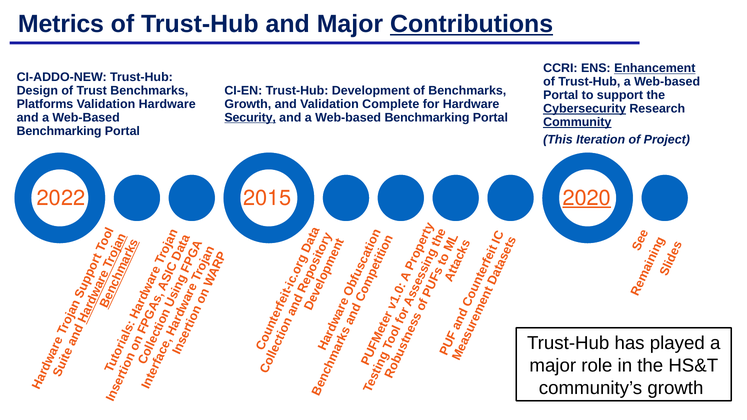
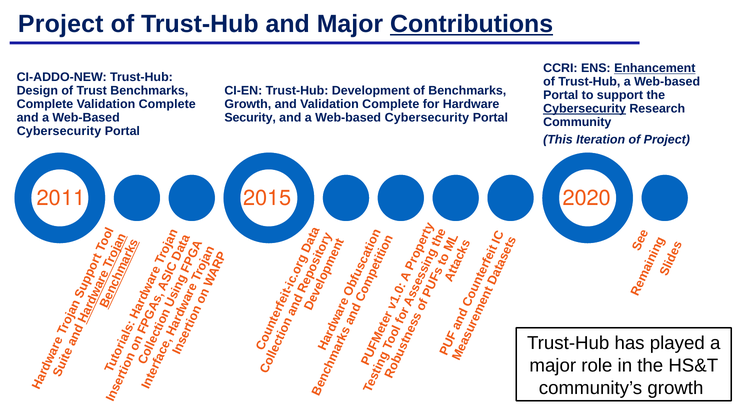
Metrics: Metrics -> Project (61, 24)
Platforms: Platforms -> Complete (45, 104)
Hardware: Hardware -> Complete (167, 104)
Security underline: present -> none (250, 118)
Benchmarking: Benchmarking -> Cybersecurity (427, 118)
Community underline: present -> none (577, 122)
Benchmarking: Benchmarking -> Cybersecurity (59, 131)
2022: 2022 -> 2011 (61, 198)
2020 underline: present -> none (587, 198)
